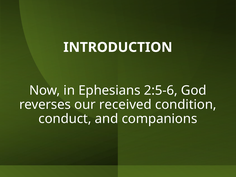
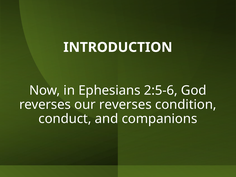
our received: received -> reverses (125, 105)
